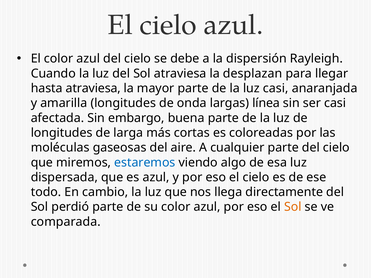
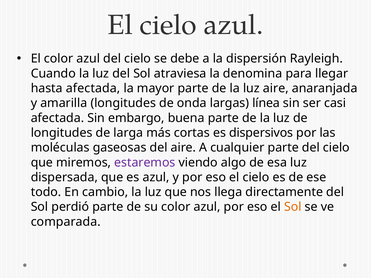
desplazan: desplazan -> denomina (253, 74)
hasta atraviesa: atraviesa -> afectada (93, 88)
luz casi: casi -> aire (276, 88)
coloreadas: coloreadas -> dispersivos (261, 133)
estaremos colour: blue -> purple (145, 163)
